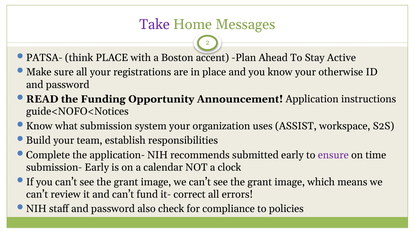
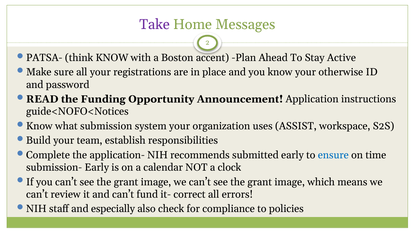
think PLACE: PLACE -> KNOW (112, 58)
ensure colour: purple -> blue (333, 155)
staff and password: password -> especially (113, 209)
